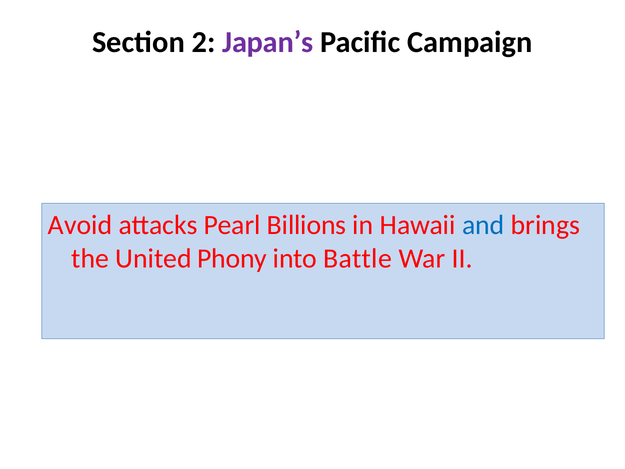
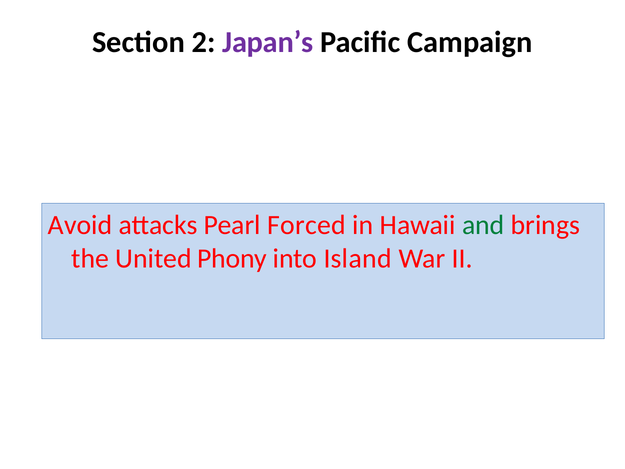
Billions: Billions -> Forced (306, 225)
and colour: blue -> green (483, 225)
Battle: Battle -> Island (358, 258)
